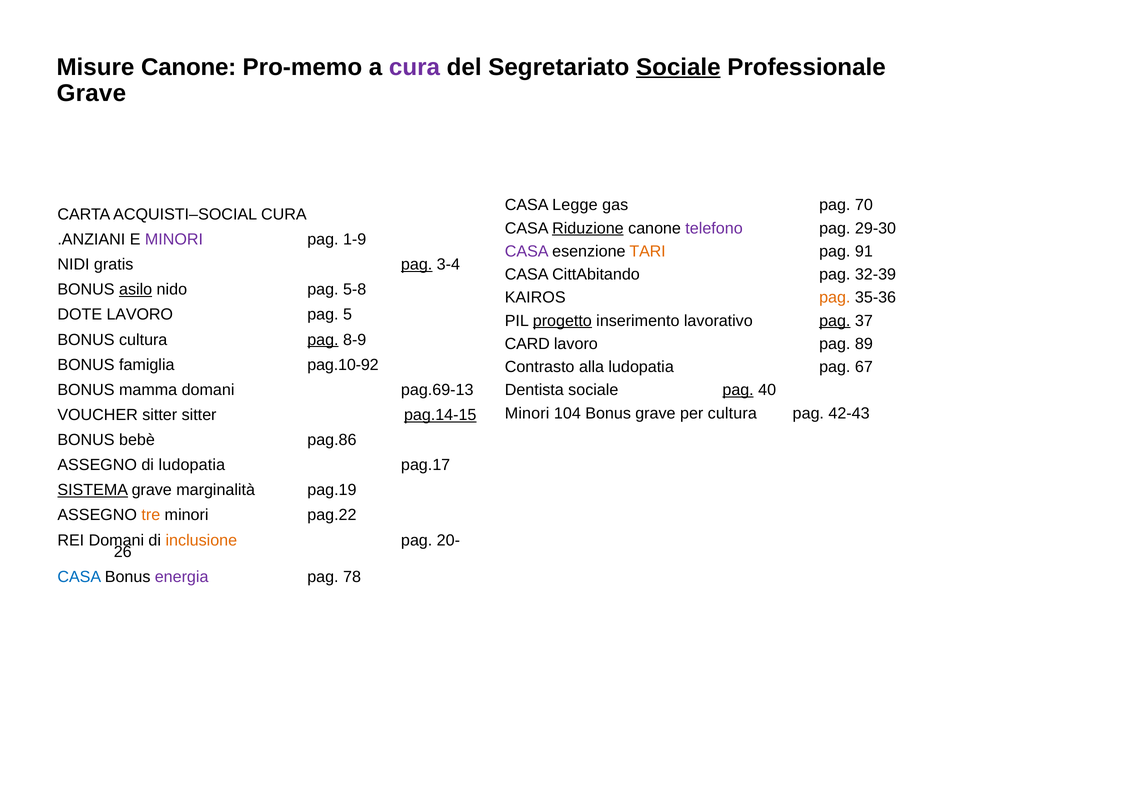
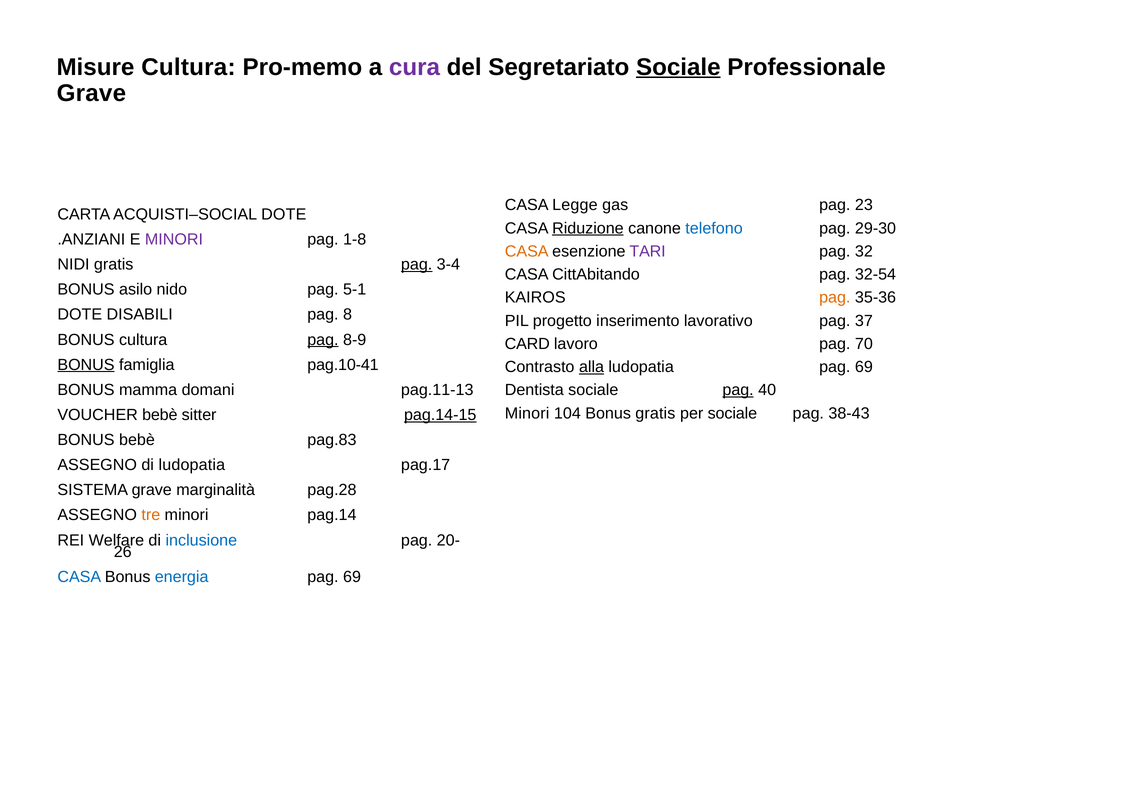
Misure Canone: Canone -> Cultura (188, 67)
70: 70 -> 23 (864, 205)
ACQUISTI–SOCIAL CURA: CURA -> DOTE (284, 214)
telefono colour: purple -> blue (714, 228)
1-9: 1-9 -> 1-8 (355, 239)
CASA colour: purple -> orange (527, 251)
TARI colour: orange -> purple (648, 251)
91: 91 -> 32 (864, 251)
32-39: 32-39 -> 32-54 (875, 274)
asilo underline: present -> none (136, 289)
5-8: 5-8 -> 5-1 (355, 289)
DOTE LAVORO: LAVORO -> DISABILI (140, 314)
5: 5 -> 8 (348, 314)
progetto underline: present -> none (562, 321)
pag underline: present -> none (835, 321)
89: 89 -> 70 (864, 344)
BONUS underline: none -> present (86, 365)
pag.10-92: pag.10-92 -> pag.10-41 (343, 365)
alla underline: none -> present (592, 367)
ludopatia pag 67: 67 -> 69 (864, 367)
pag.69-13: pag.69-13 -> pag.11-13 (437, 390)
Bonus grave: grave -> gratis (655, 413)
per cultura: cultura -> sociale (732, 413)
42-43: 42-43 -> 38-43 (849, 413)
VOUCHER sitter: sitter -> bebè (160, 415)
pag.86: pag.86 -> pag.83 (332, 440)
SISTEMA underline: present -> none (93, 490)
pag.19: pag.19 -> pag.28 (332, 490)
pag.22: pag.22 -> pag.14 (332, 515)
REI Domani: Domani -> Welfare (116, 540)
inclusione colour: orange -> blue (201, 540)
energia colour: purple -> blue (182, 577)
78: 78 -> 69 (352, 577)
